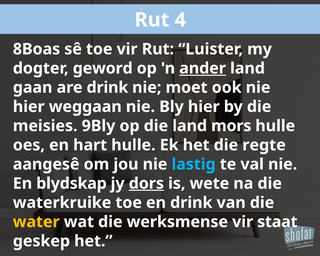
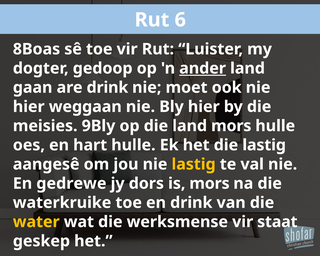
4: 4 -> 6 (180, 20)
geword: geword -> gedoop (103, 68)
die regte: regte -> lastig (264, 145)
lastig colour: light blue -> yellow (194, 164)
blydskap: blydskap -> gedrewe (71, 183)
dors underline: present -> none (146, 183)
is wete: wete -> mors (209, 183)
